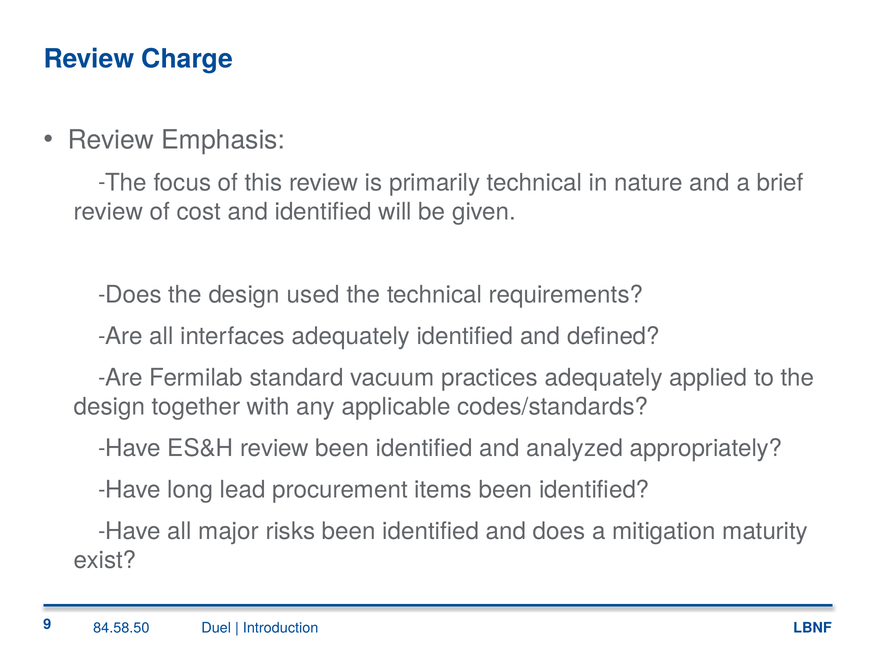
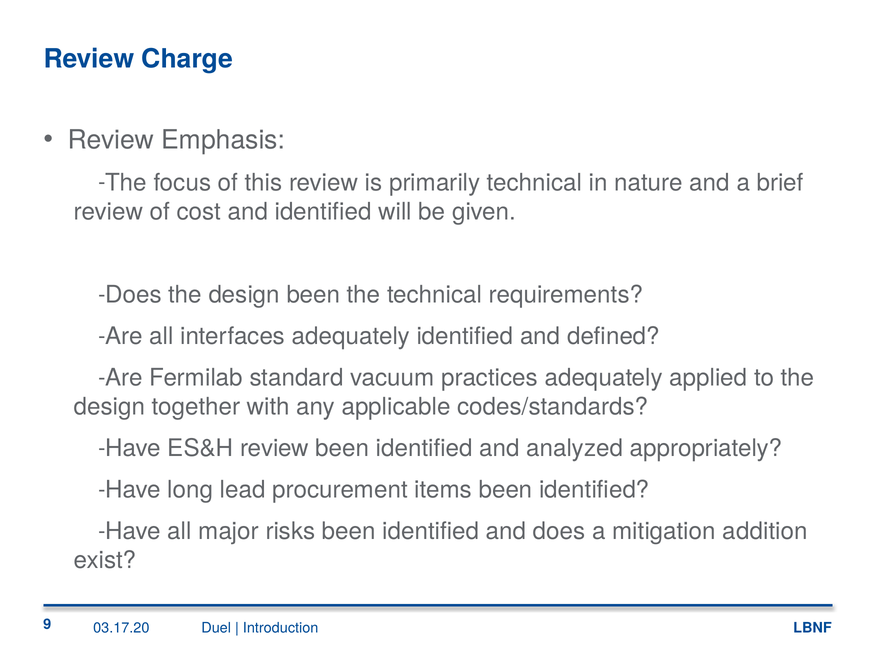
design used: used -> been (313, 295)
maturity: maturity -> addition (765, 531)
84.58.50: 84.58.50 -> 03.17.20 (121, 627)
